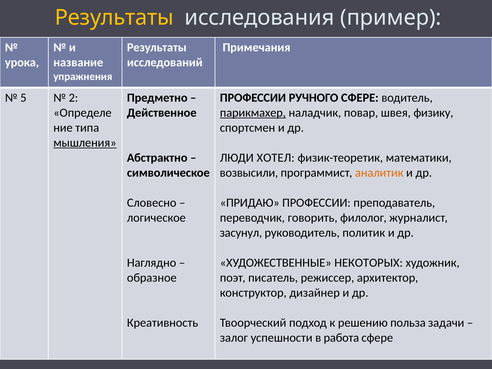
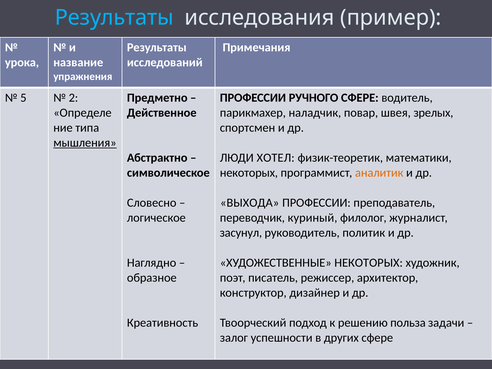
Результаты colour: yellow -> light blue (114, 18)
парикмахер underline: present -> none (253, 113)
физику: физику -> зрелых (433, 113)
возвысили: возвысили -> некоторых (249, 173)
ПРИДАЮ: ПРИДАЮ -> ВЫХОДА (250, 203)
говорить: говорить -> куриный (313, 218)
работа: работа -> других (341, 338)
